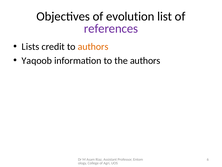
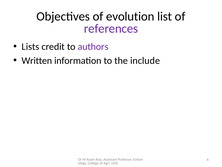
authors colour: orange -> purple (93, 47)
Yaqoob: Yaqoob -> Written (37, 60)
the authors: authors -> include (145, 60)
